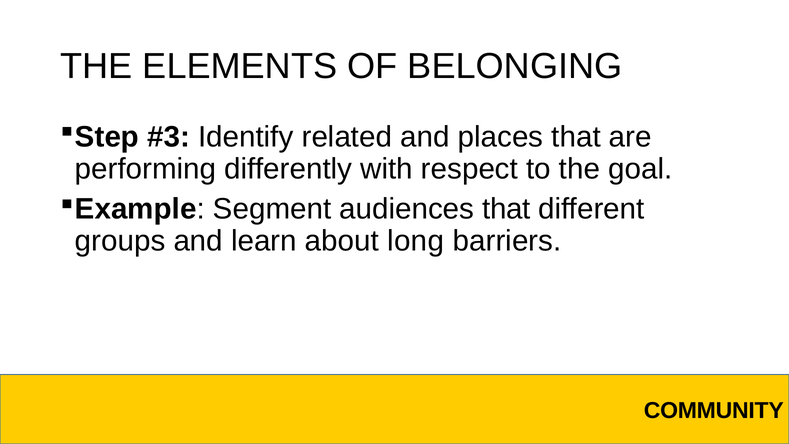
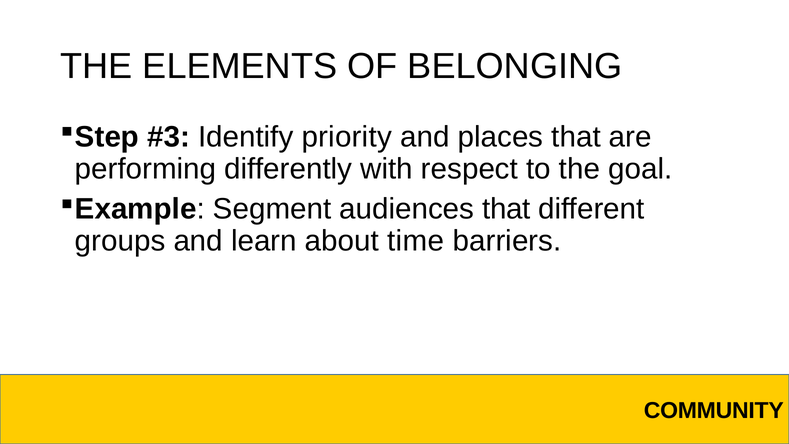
related: related -> priority (347, 137)
long: long -> time (416, 241)
